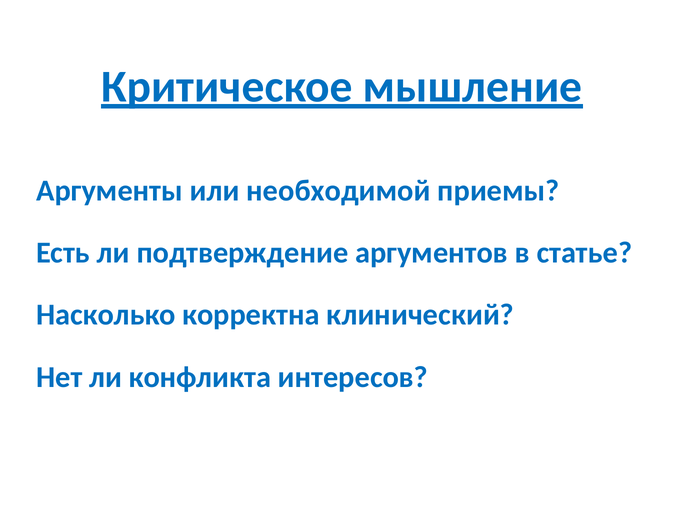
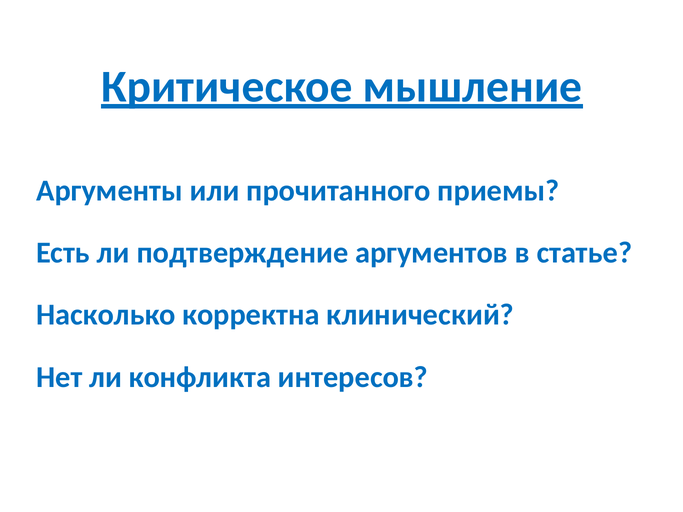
необходимой: необходимой -> прочитанного (338, 191)
